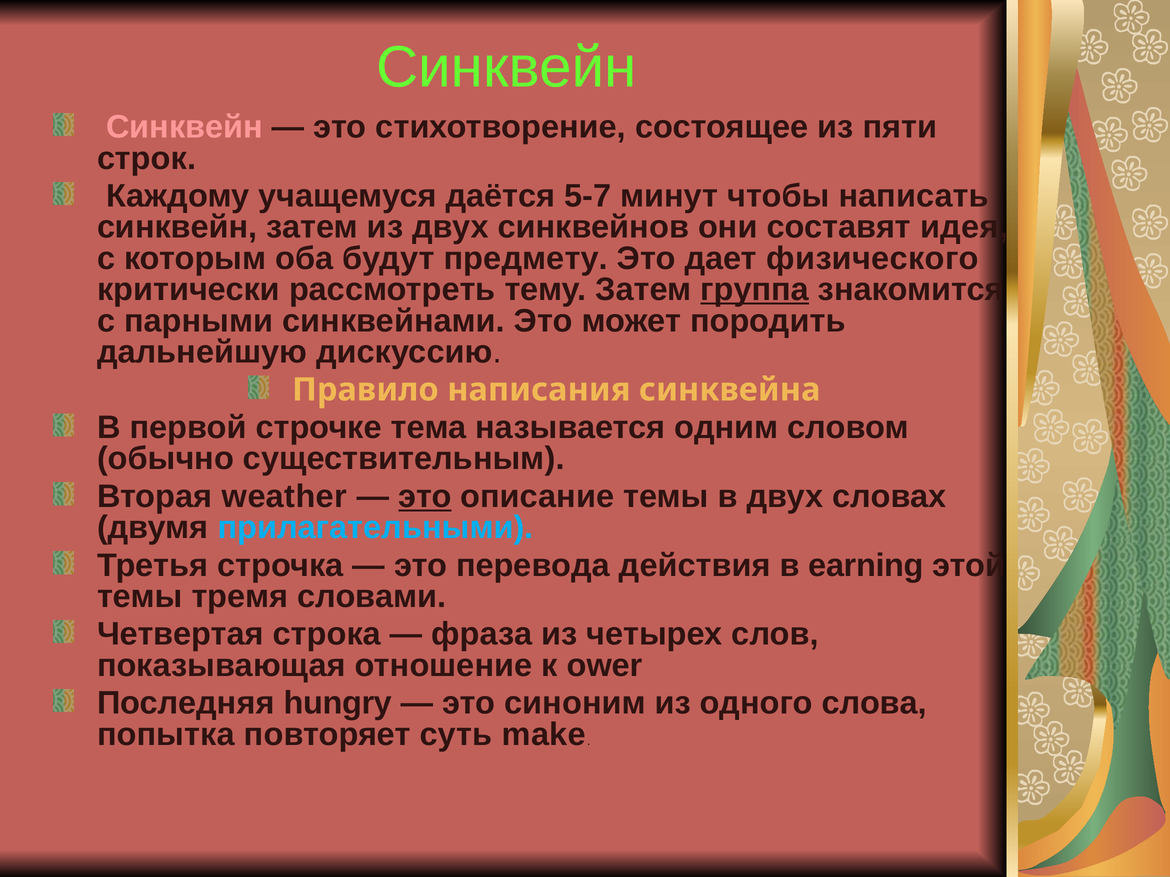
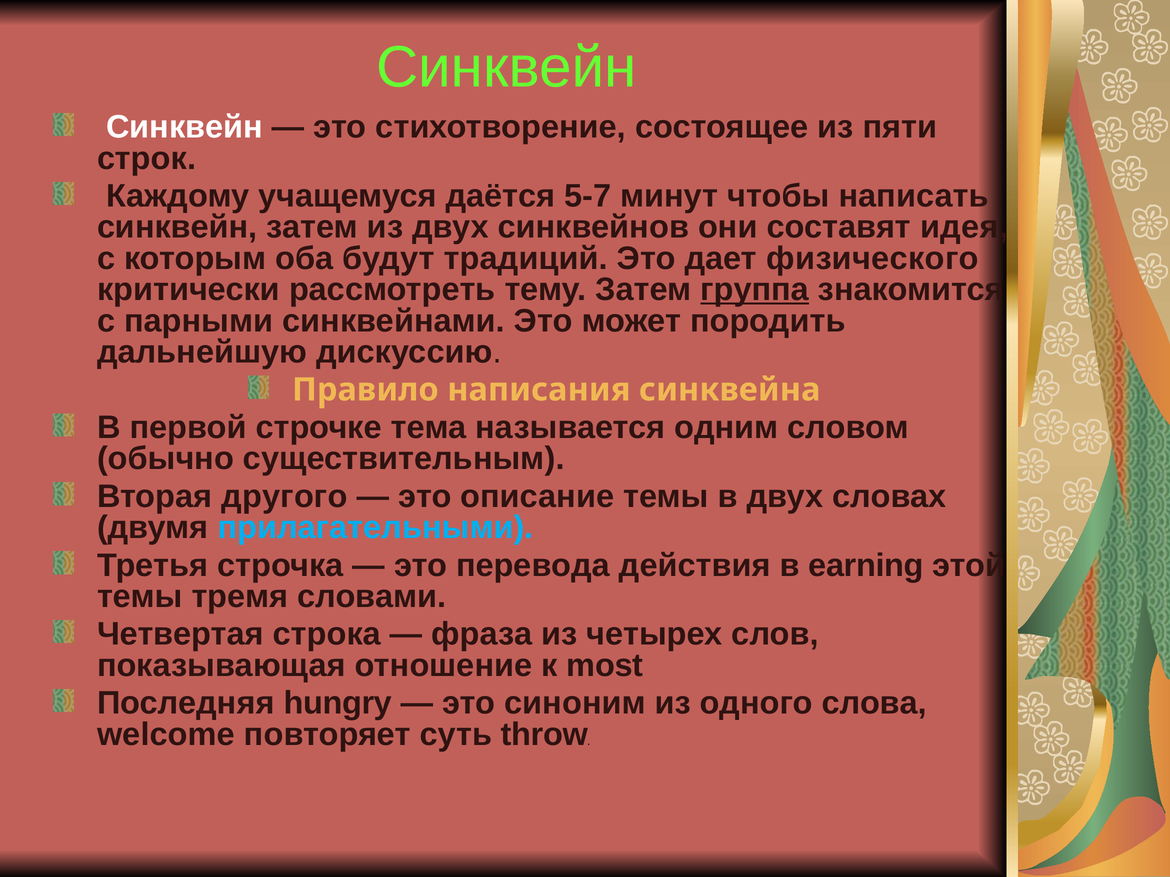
Синквейн colour: pink -> white (184, 127)
предмету: предмету -> традиций (526, 259)
weather: weather -> другого (284, 497)
это underline: present -> none (425, 497)
ower: ower -> most (605, 666)
попытка: попытка -> welcome (166, 735)
make: make -> throw (544, 735)
